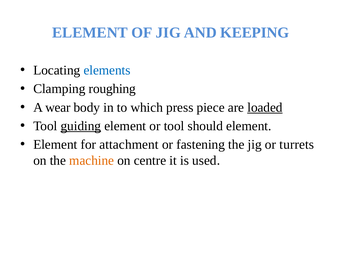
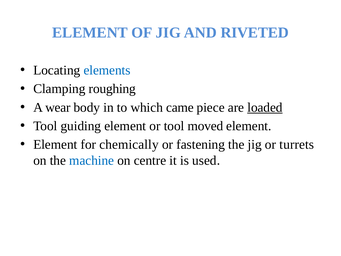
KEEPING: KEEPING -> RIVETED (255, 33)
press: press -> came (180, 107)
guiding underline: present -> none (81, 126)
should: should -> moved (205, 126)
attachment: attachment -> chemically (129, 144)
machine colour: orange -> blue (92, 160)
